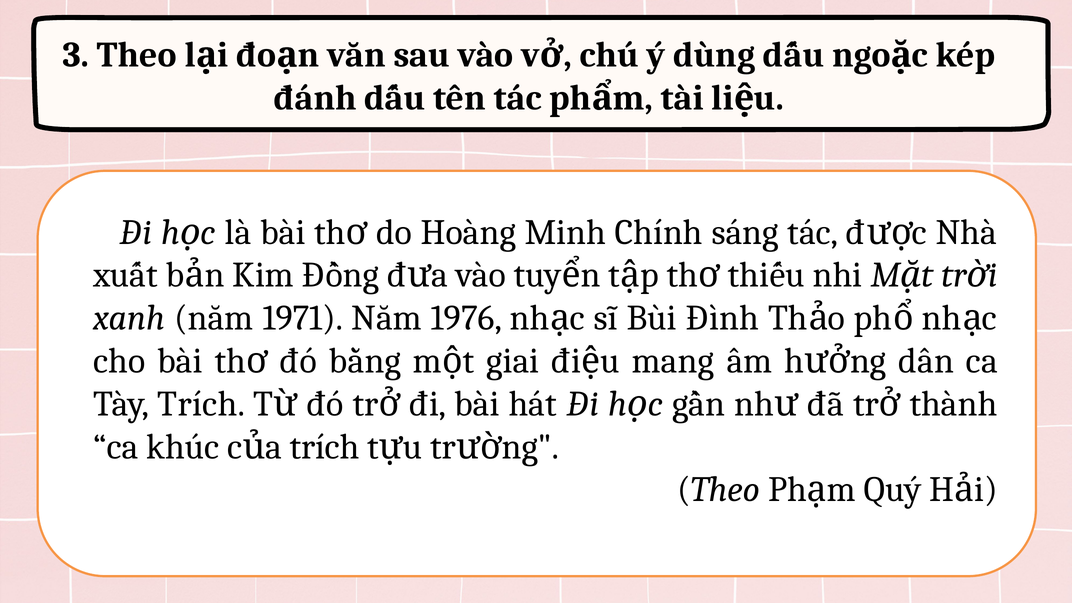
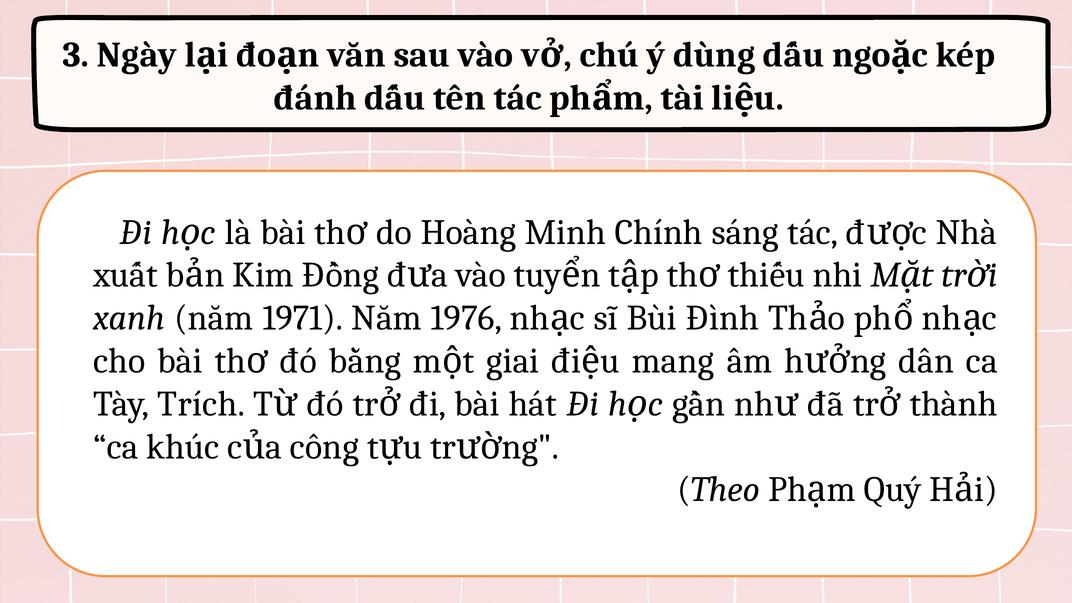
3 Theo: Theo -> Ngày (137, 55)
trích: trích -> công (324, 447)
